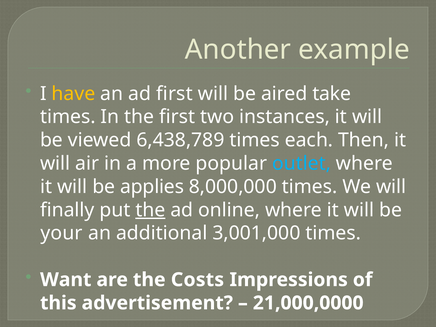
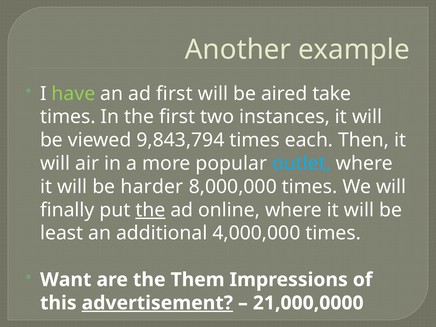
have colour: yellow -> light green (73, 94)
6,438,789: 6,438,789 -> 9,843,794 (180, 140)
applies: applies -> harder (152, 187)
your: your -> least (62, 233)
3,001,000: 3,001,000 -> 4,000,000 (256, 233)
Costs: Costs -> Them (198, 280)
advertisement underline: none -> present (157, 303)
